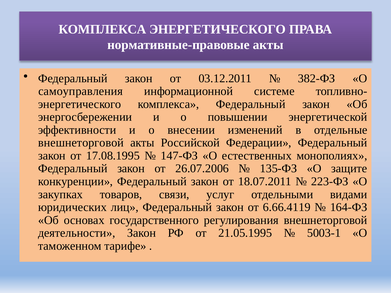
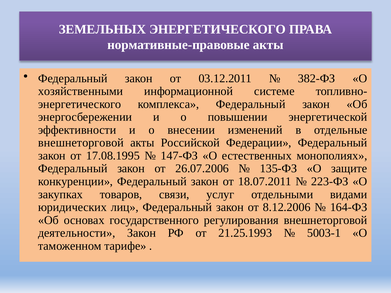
КОМПЛЕКСА: КОМПЛЕКСА -> ЗЕМЕЛЬНЫХ (102, 29)
самоуправления: самоуправления -> хозяйственными (81, 91)
6.66.4119: 6.66.4119 -> 8.12.2006 (287, 207)
21.05.1995: 21.05.1995 -> 21.25.1993 (245, 233)
